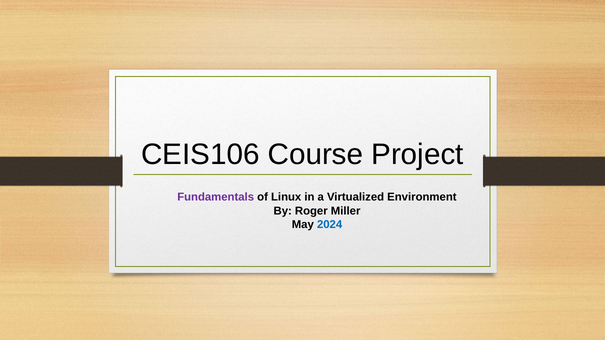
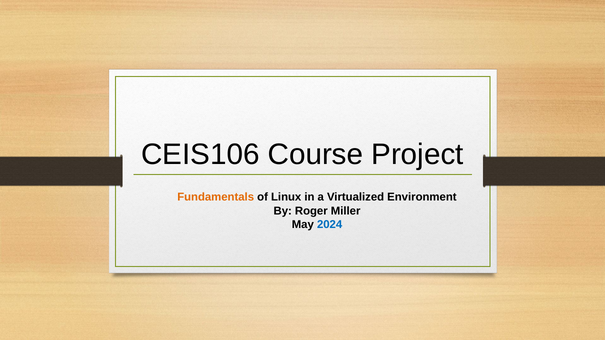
Fundamentals colour: purple -> orange (216, 197)
